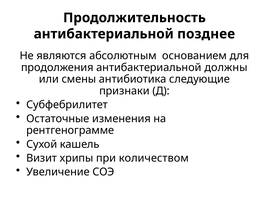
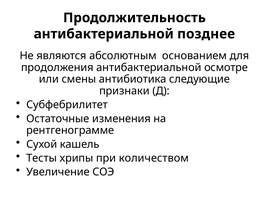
должны: должны -> осмотре (226, 67)
Визит: Визит -> Тесты (42, 158)
